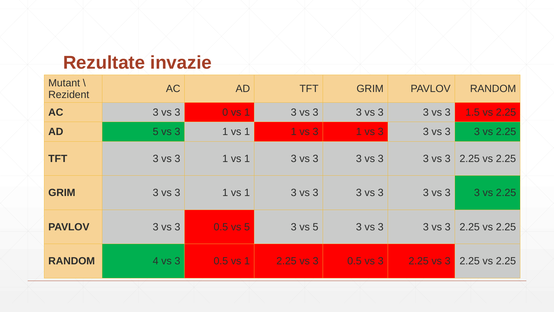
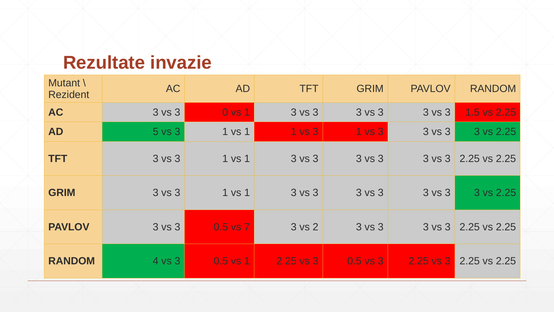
0.5 vs 5: 5 -> 7 (247, 227)
3 vs 5: 5 -> 2 (316, 227)
